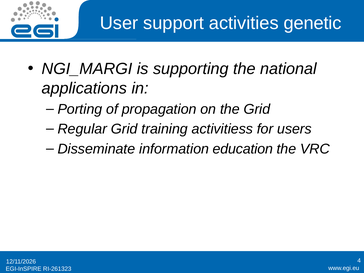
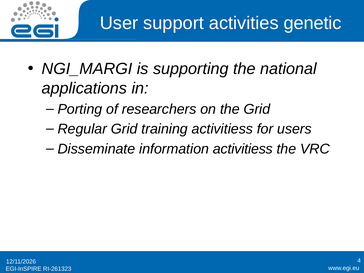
propagation: propagation -> researchers (159, 109)
information education: education -> activitiess (243, 149)
